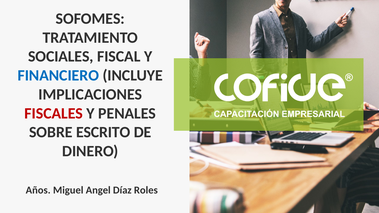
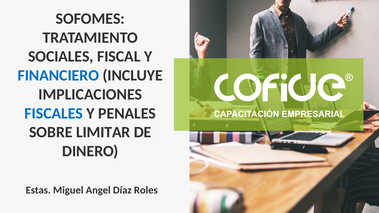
FISCALES colour: red -> blue (54, 113)
ESCRITO: ESCRITO -> LIMITAR (103, 132)
Años: Años -> Estas (38, 190)
